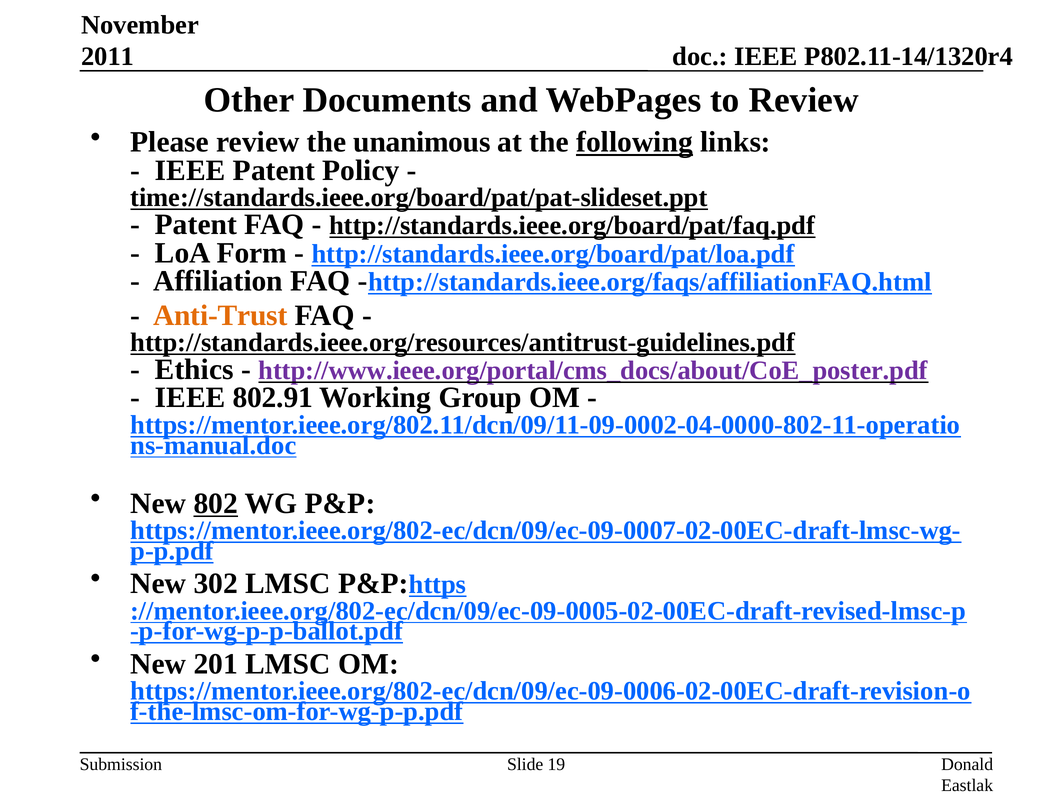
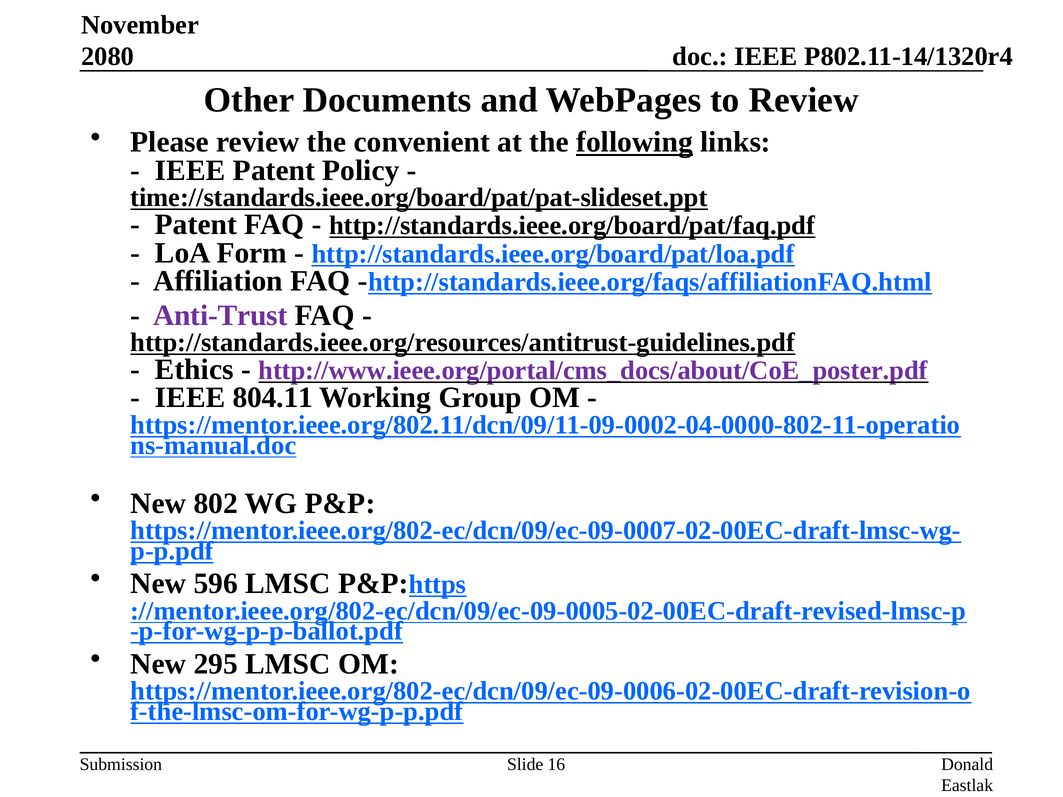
2011: 2011 -> 2080 (108, 57)
unanimous: unanimous -> convenient (422, 142)
Anti-Trust colour: orange -> purple (220, 316)
802.91: 802.91 -> 804.11 (273, 398)
802 underline: present -> none (216, 504)
302: 302 -> 596 (216, 584)
201: 201 -> 295 (216, 664)
19: 19 -> 16 (556, 765)
